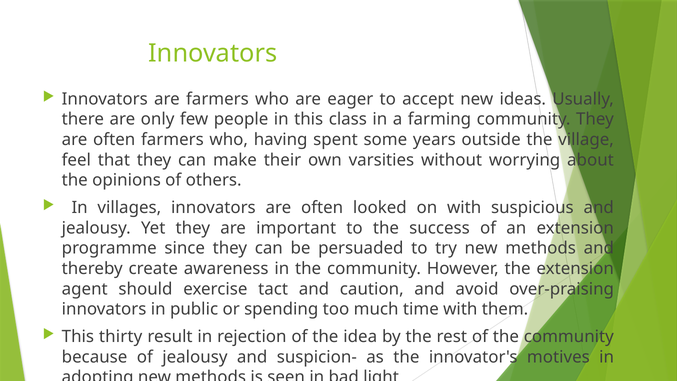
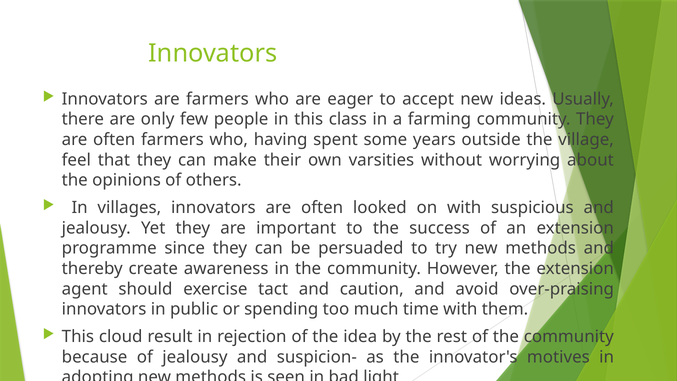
thirty: thirty -> cloud (121, 337)
